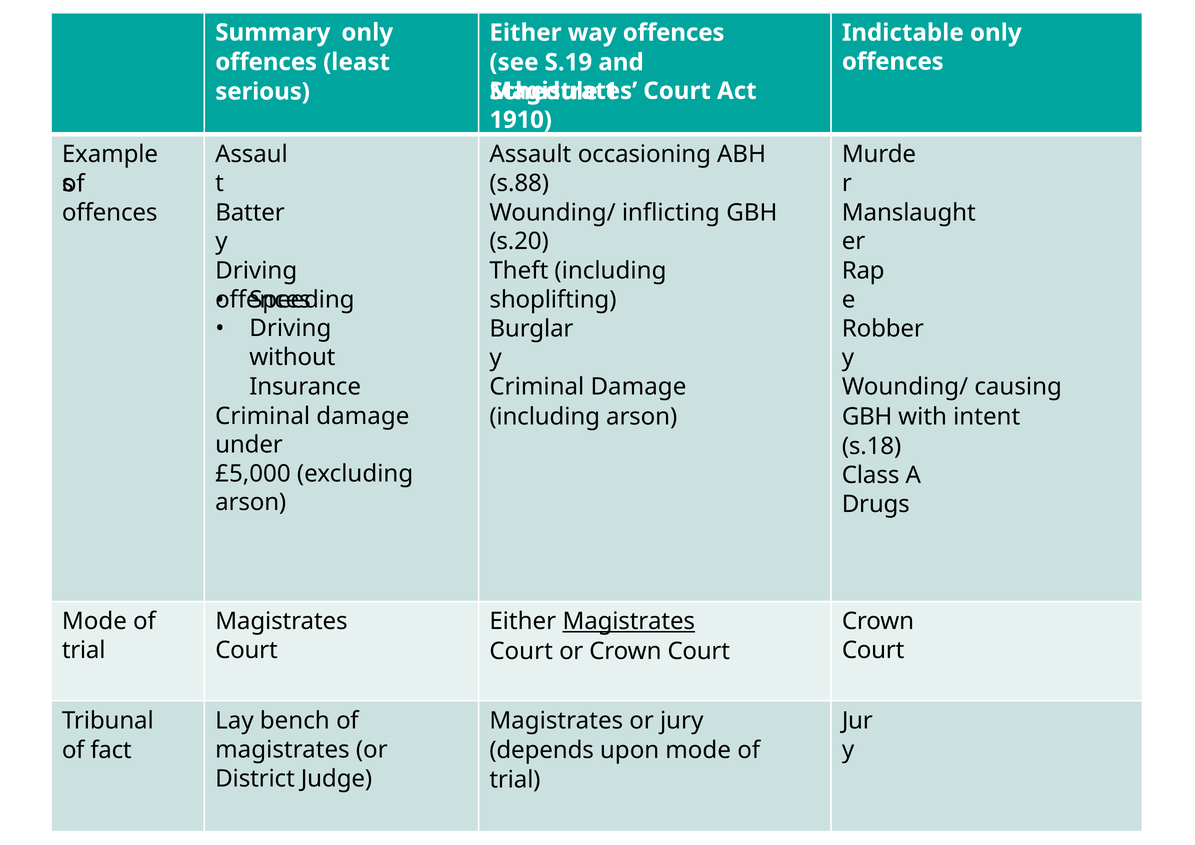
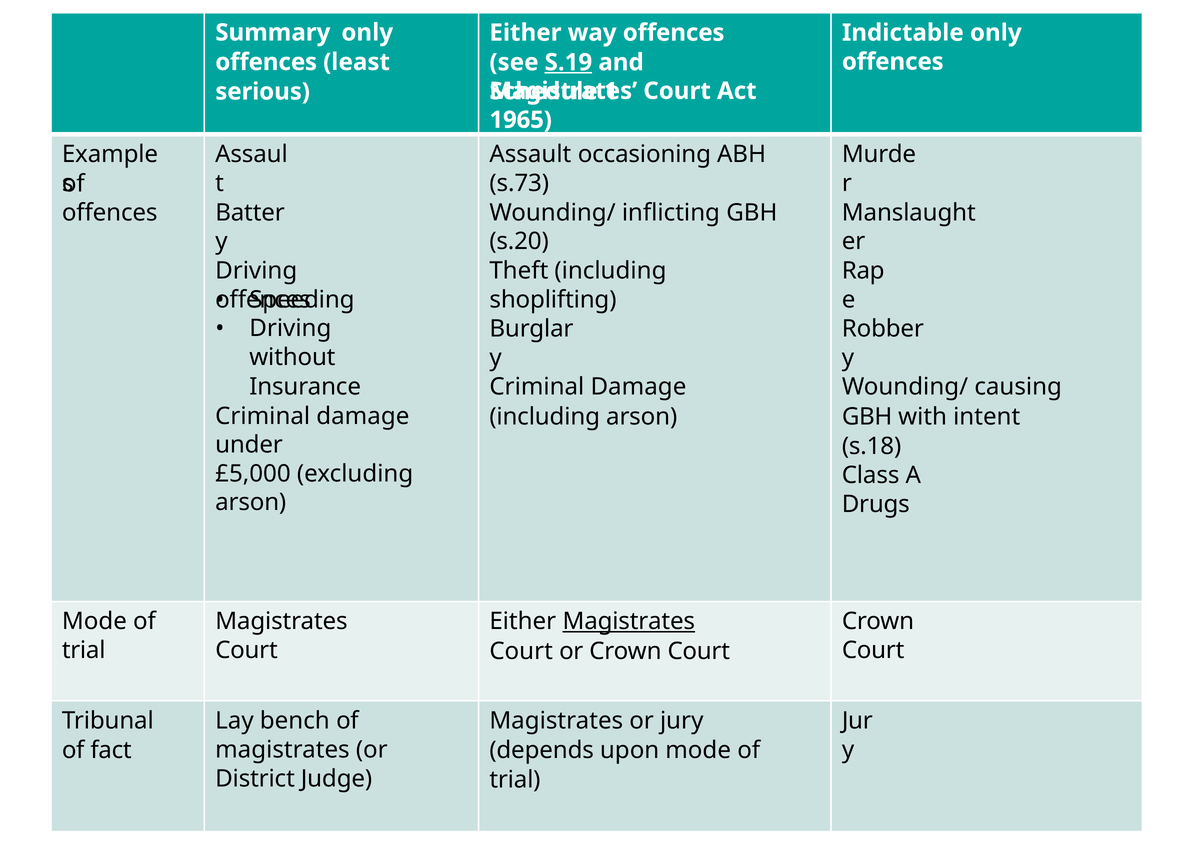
S.19 underline: none -> present (568, 62)
1910: 1910 -> 1965 (521, 120)
s.88: s.88 -> s.73 (519, 183)
